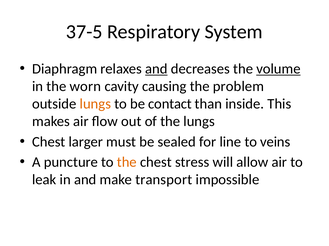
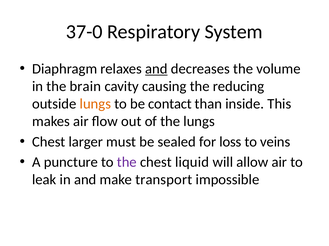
37-5: 37-5 -> 37-0 (84, 32)
volume underline: present -> none (278, 69)
worn: worn -> brain (85, 87)
problem: problem -> reducing (239, 87)
line: line -> loss (230, 142)
the colour: orange -> purple (127, 163)
stress: stress -> liquid (192, 163)
